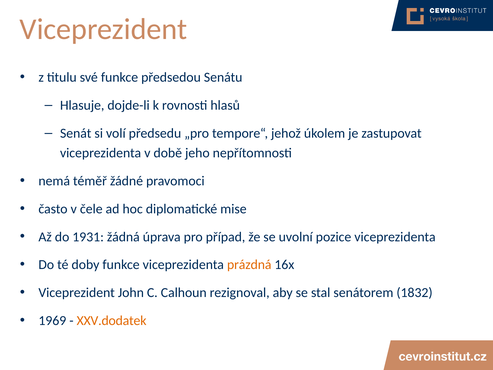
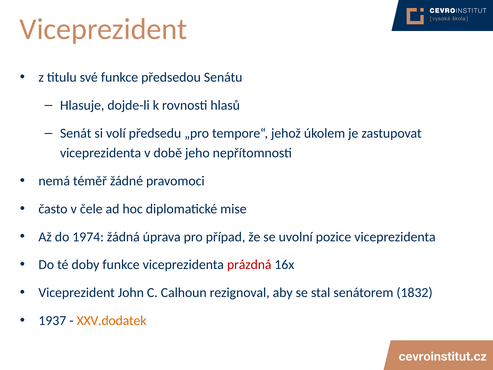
1931: 1931 -> 1974 (88, 237)
prázdná colour: orange -> red (249, 265)
1969: 1969 -> 1937 (52, 320)
